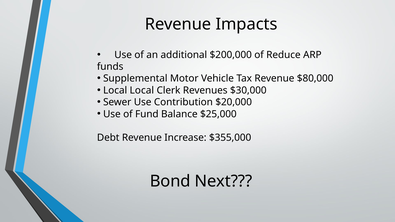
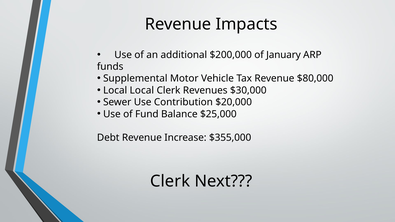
Reduce: Reduce -> January (283, 55)
Bond: Bond -> Clerk (170, 181)
